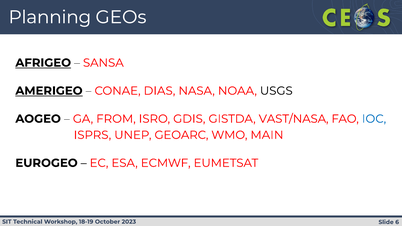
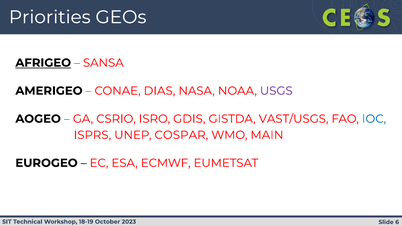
Planning: Planning -> Priorities (50, 17)
AMERIGEO underline: present -> none (49, 91)
USGS colour: black -> purple (276, 91)
FROM: FROM -> CSRIO (116, 119)
VAST/NASA: VAST/NASA -> VAST/USGS (294, 119)
GEOARC: GEOARC -> COSPAR (181, 135)
